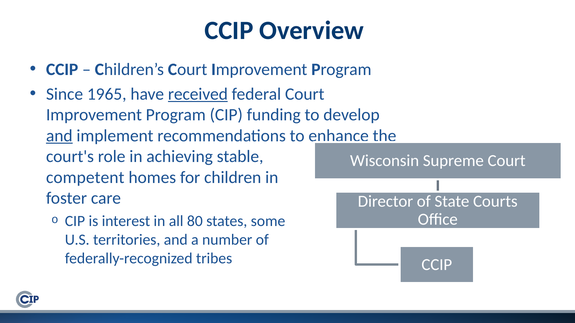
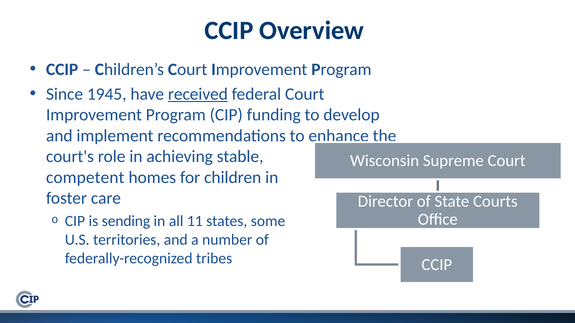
1965: 1965 -> 1945 (107, 94)
and underline: present -> none (59, 136)
interest: interest -> sending (126, 221)
80: 80 -> 11 (195, 221)
